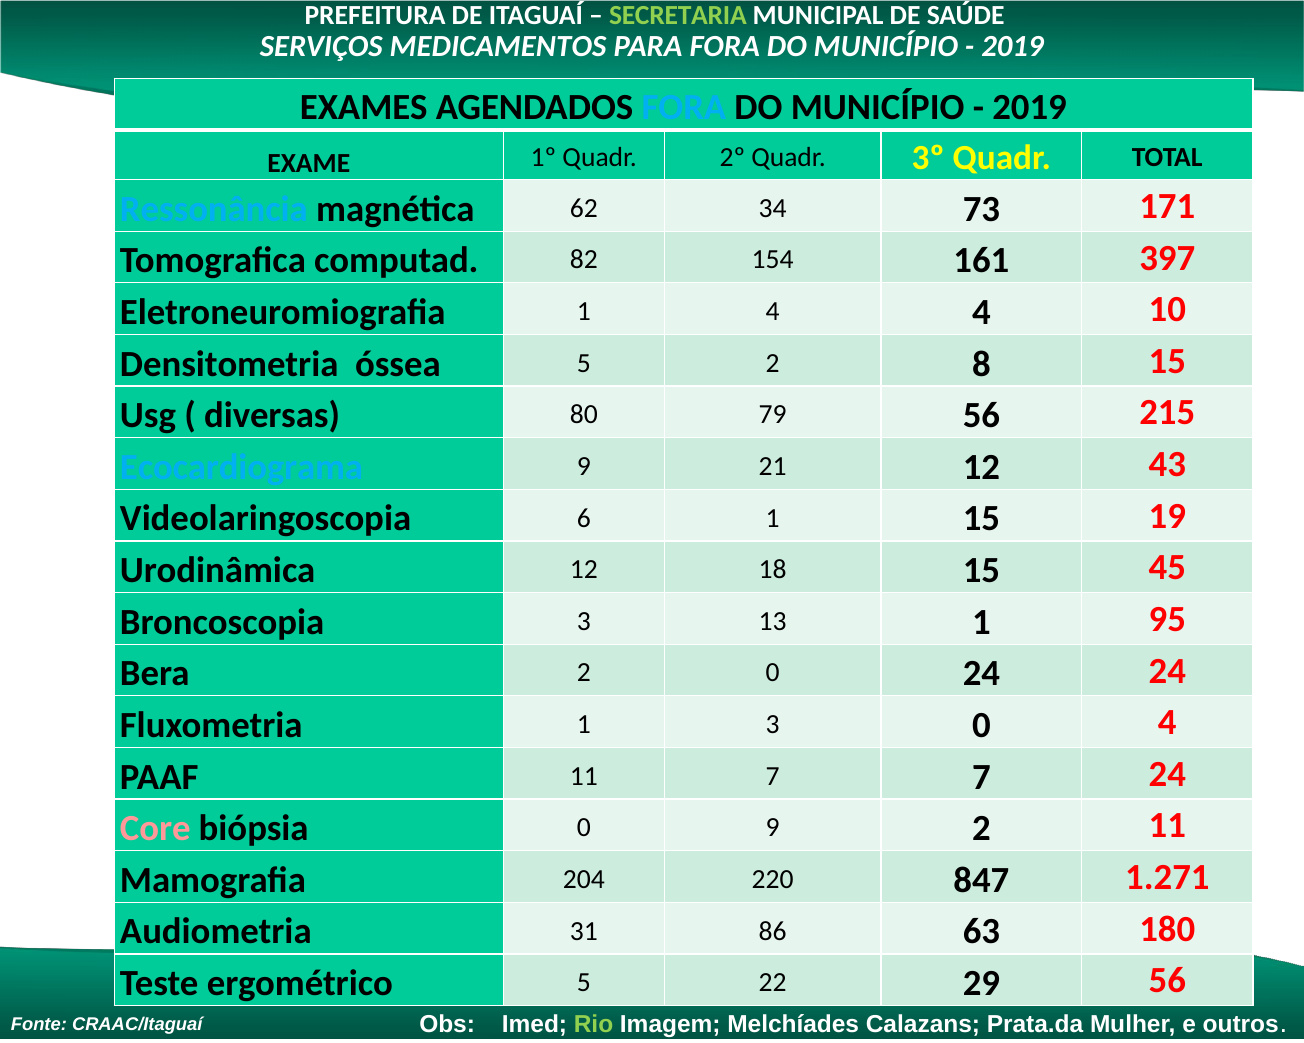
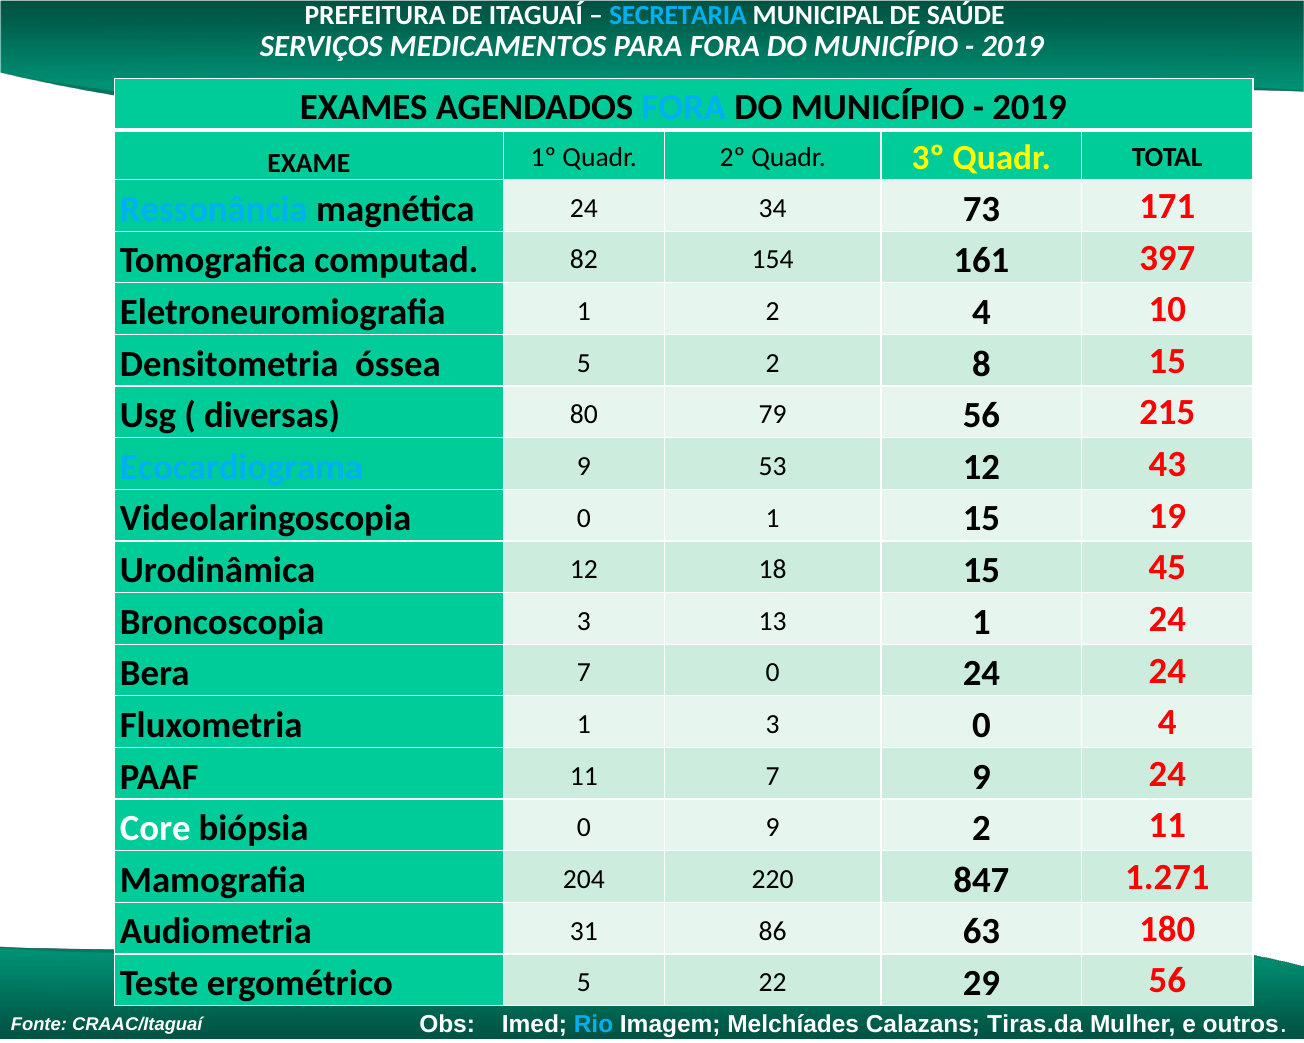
SECRETARIA colour: light green -> light blue (678, 16)
magnética 62: 62 -> 24 (584, 208)
1 4: 4 -> 2 (773, 312)
21: 21 -> 53 (773, 466)
Videolaringoscopia 6: 6 -> 0 (584, 518)
1 95: 95 -> 24 (1167, 619)
Bera 2: 2 -> 7 (584, 673)
7 7: 7 -> 9 (981, 777)
Core colour: pink -> white (155, 829)
Rio colour: light green -> light blue (594, 1025)
Prata.da: Prata.da -> Tiras.da (1035, 1025)
